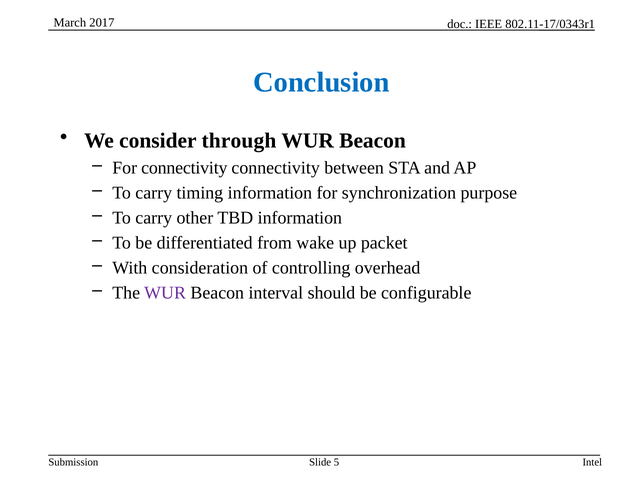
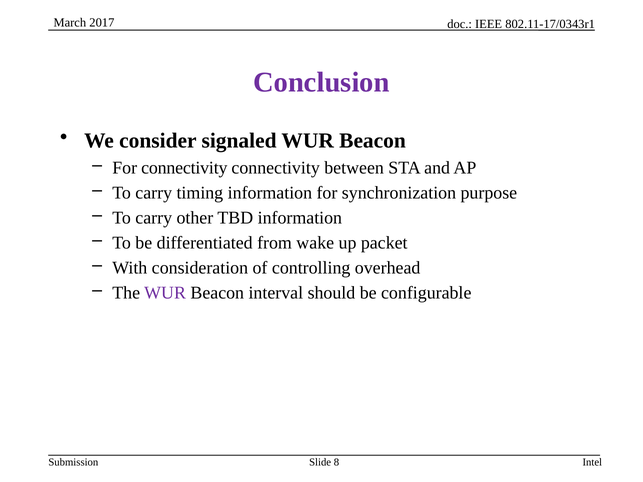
Conclusion colour: blue -> purple (321, 82)
through: through -> signaled (239, 141)
5: 5 -> 8 (336, 463)
